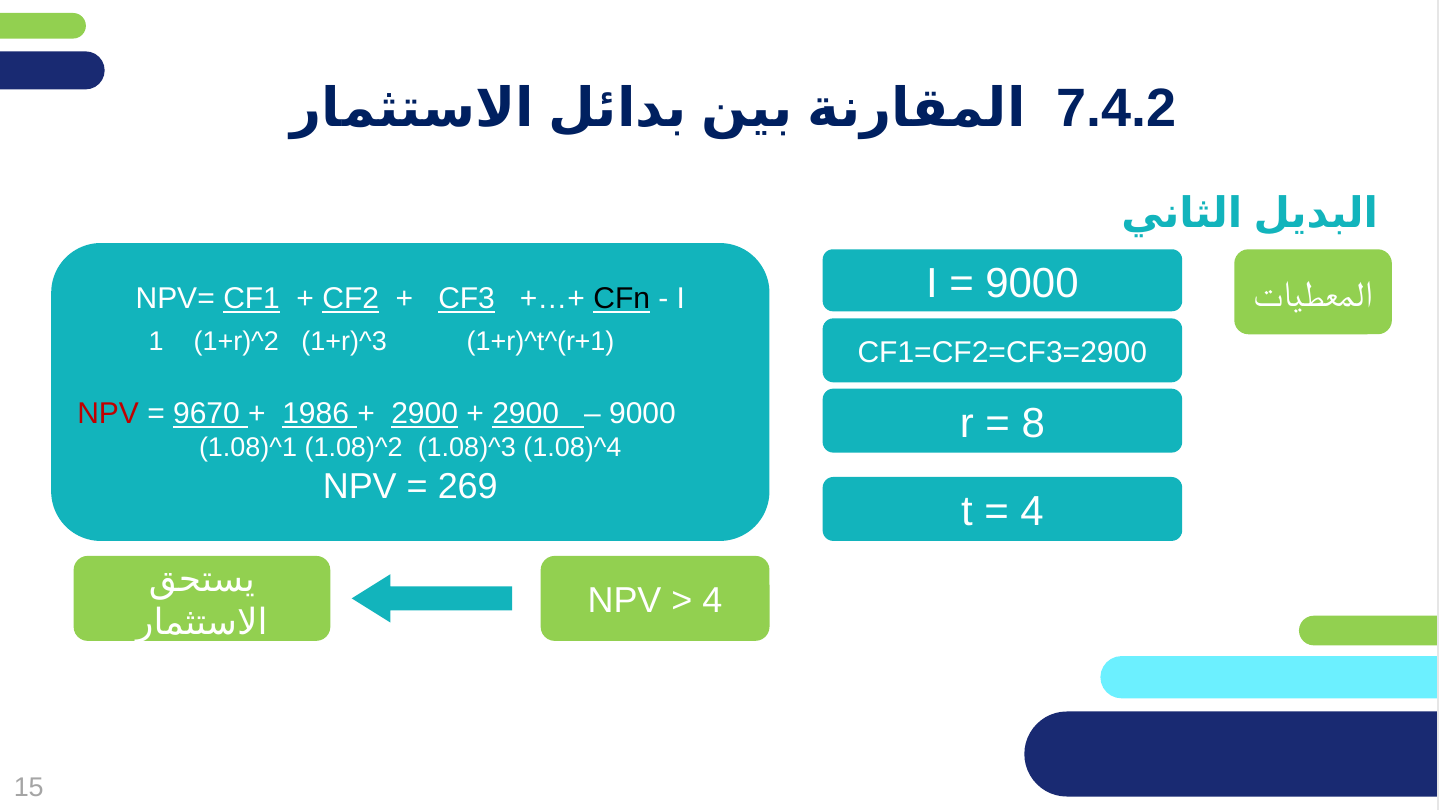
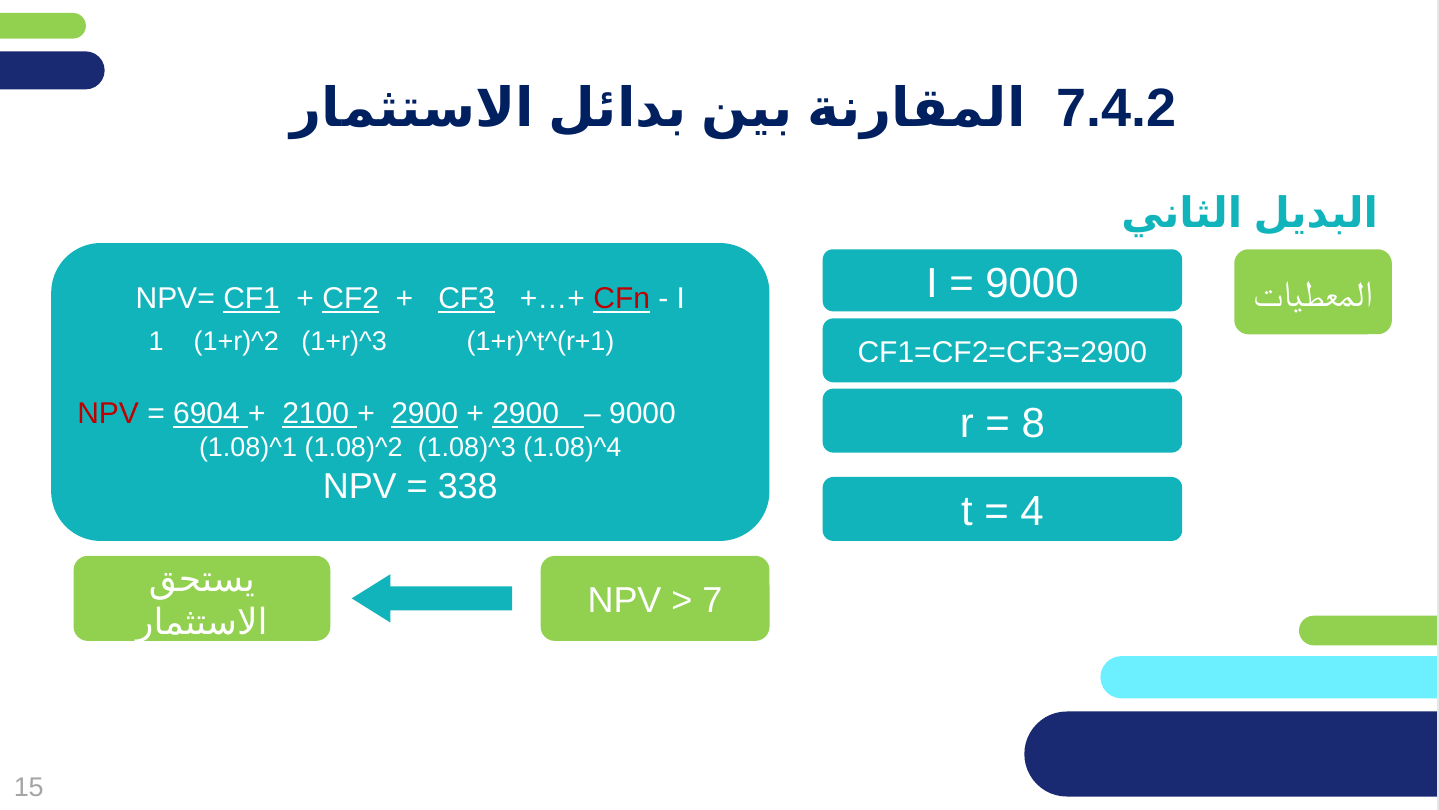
CFn colour: black -> red (622, 298)
9670: 9670 -> 6904 (206, 414)
1986: 1986 -> 2100 (316, 414)
269: 269 -> 338 (468, 486)
4: 4 -> 7 (712, 600)
